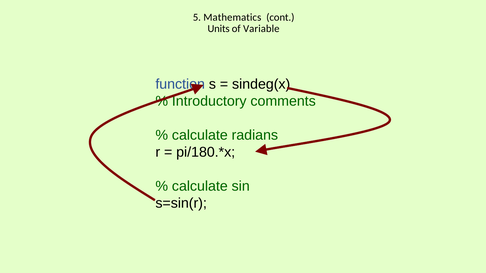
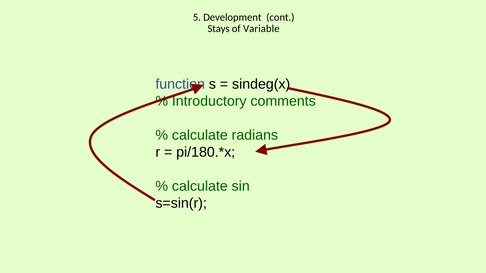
Mathematics: Mathematics -> Development (232, 17)
Units: Units -> Stays (219, 29)
